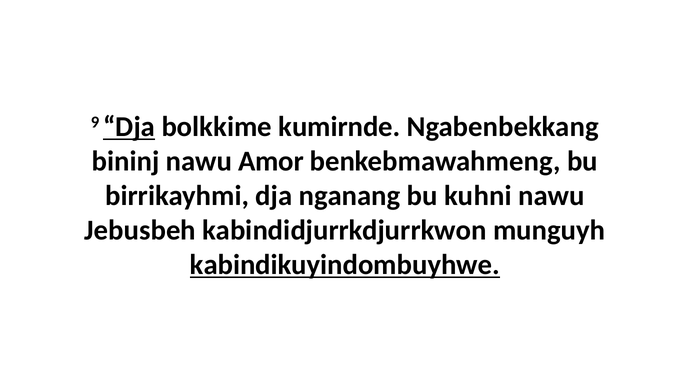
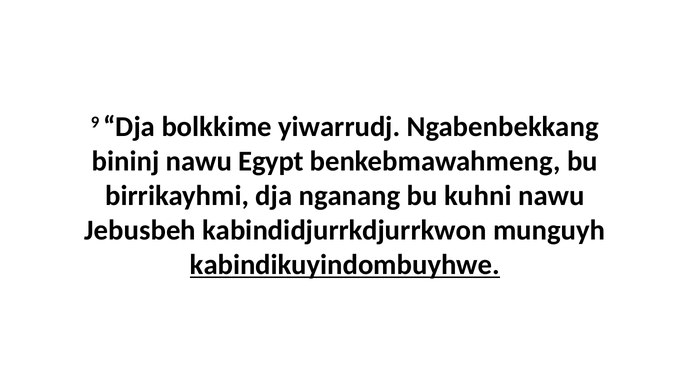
Dja underline: present -> none (129, 127)
kumirnde: kumirnde -> yiwarrudj (339, 127)
Amor: Amor -> Egypt (271, 162)
